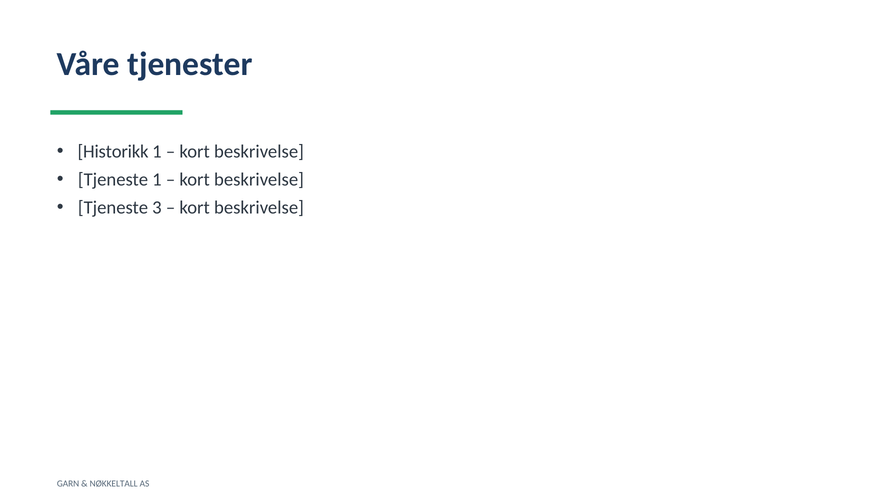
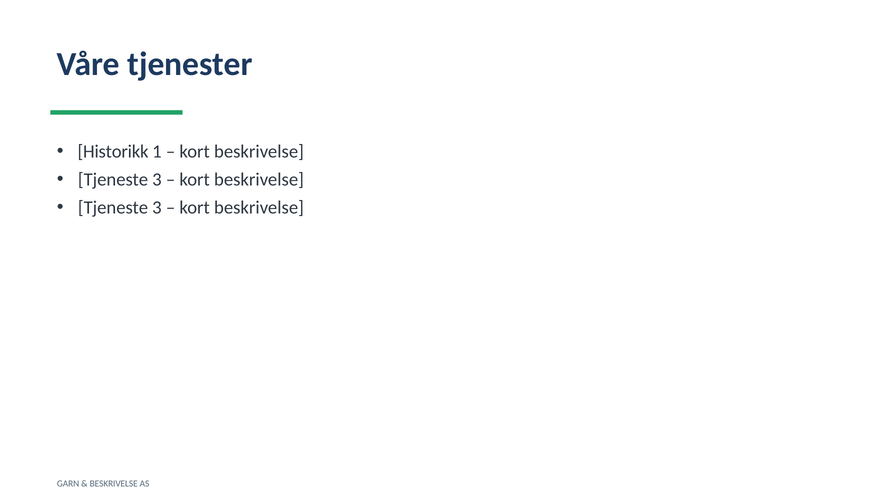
1: 1 -> 3 (157, 180)
NØKKELTALL: NØKKELTALL -> BESKRIVELSE (114, 483)
